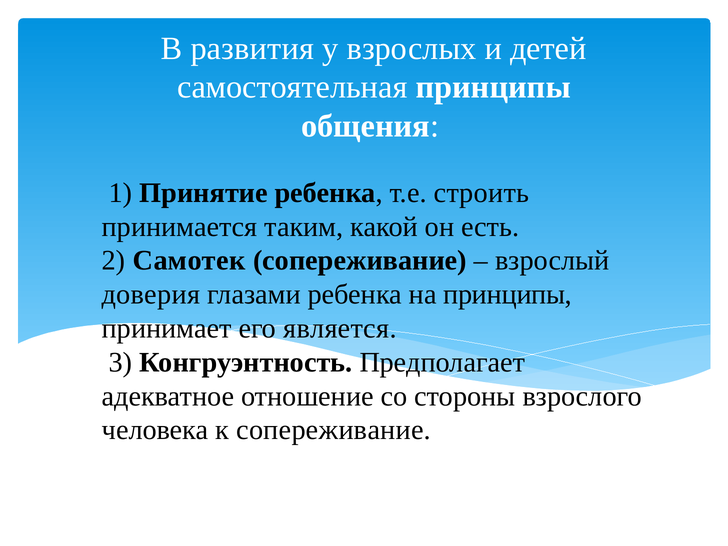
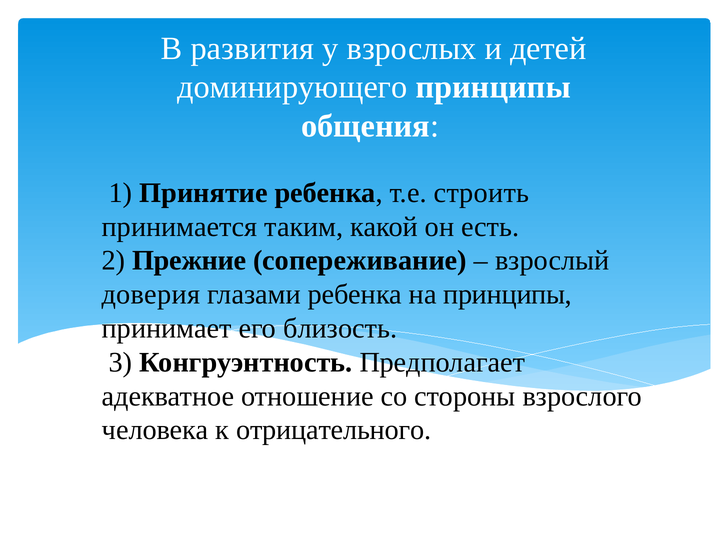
самостоятельная: самостоятельная -> доминирующего (292, 87)
Самотек: Самотек -> Прежние (189, 261)
является: является -> близость (340, 328)
к сопереживание: сопереживание -> отрицательного (334, 430)
